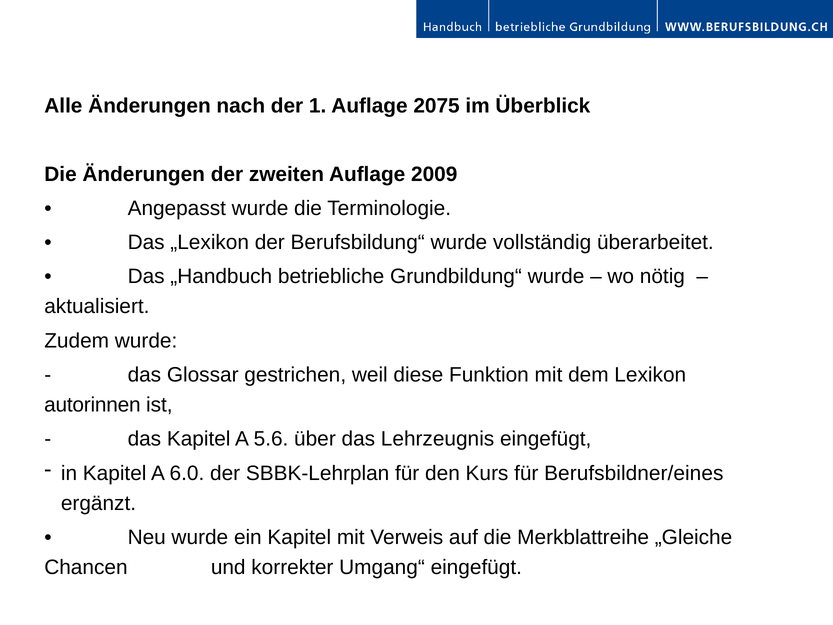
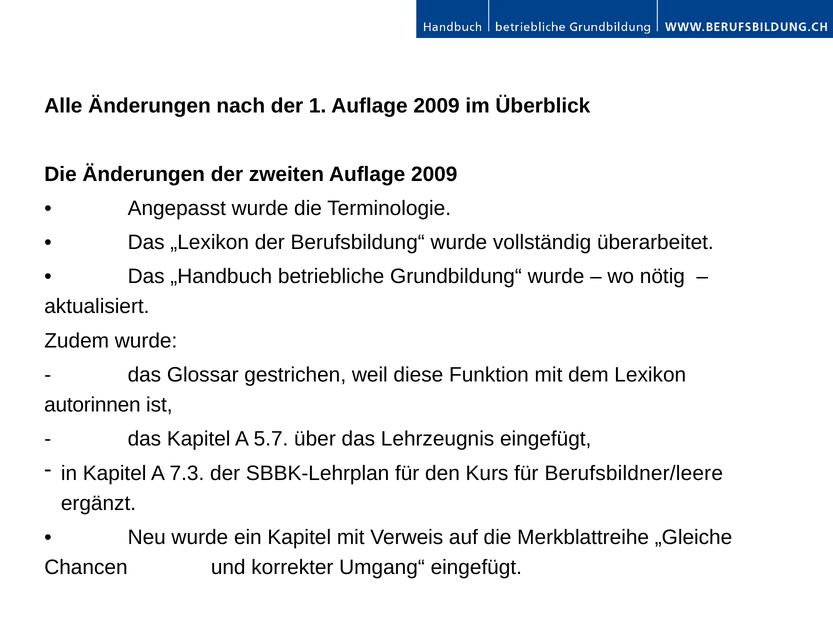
1 Auflage 2075: 2075 -> 2009 (437, 106)
5.6: 5.6 -> 5.7 (271, 439)
6.0: 6.0 -> 7.3 (187, 473)
Berufsbildner/eines: Berufsbildner/eines -> Berufsbildner/leere (634, 473)
